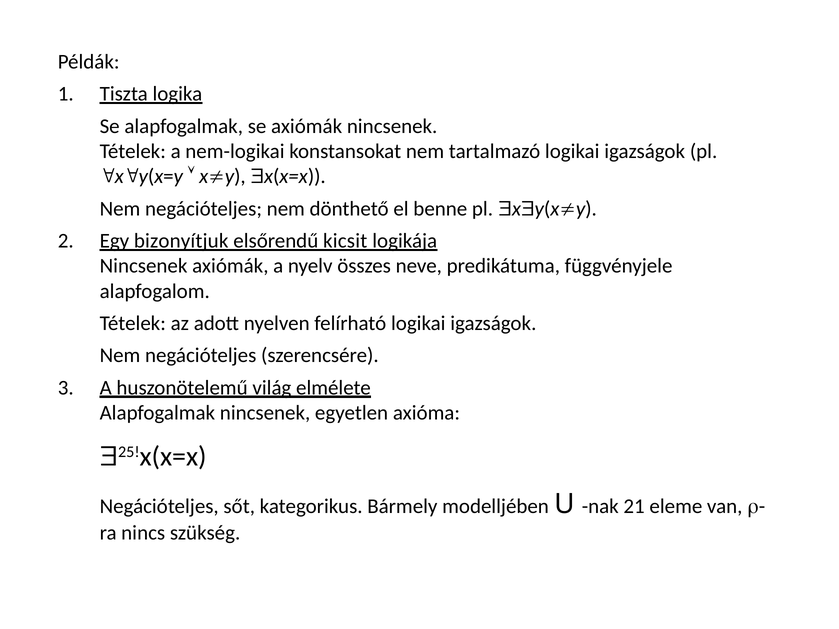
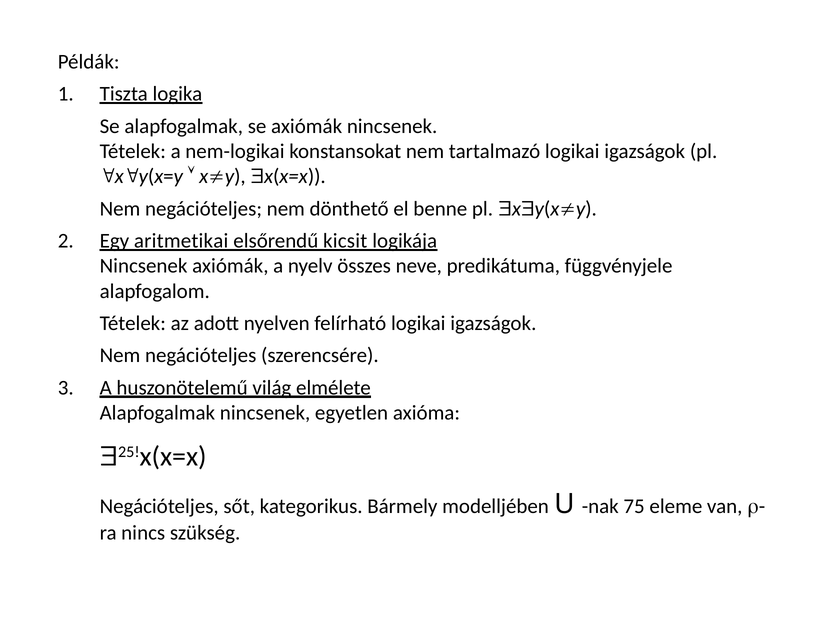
bizonyítjuk: bizonyítjuk -> aritmetikai (181, 241)
21: 21 -> 75 (634, 507)
